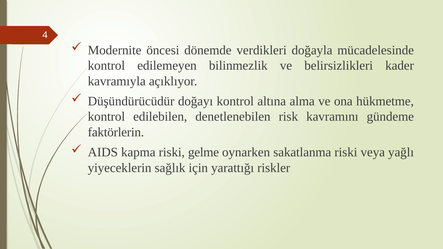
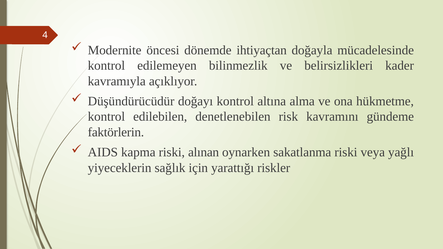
verdikleri: verdikleri -> ihtiyaçtan (262, 50)
gelme: gelme -> alınan (204, 152)
